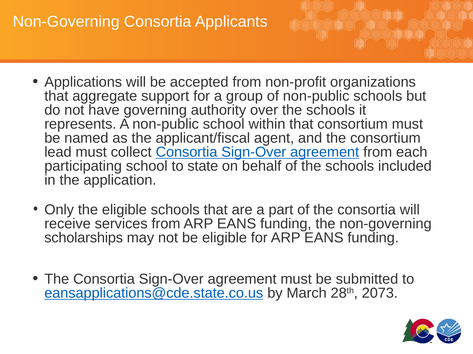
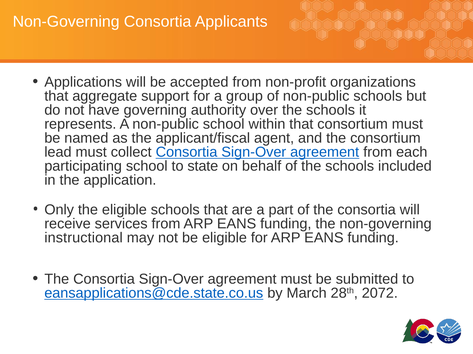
scholarships: scholarships -> instructional (84, 238)
2073: 2073 -> 2072 (380, 294)
